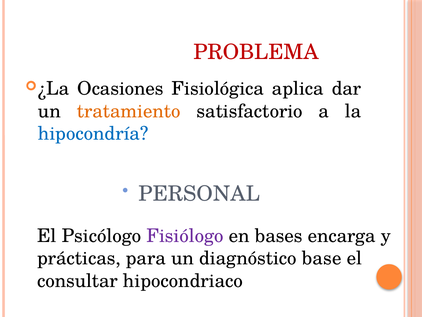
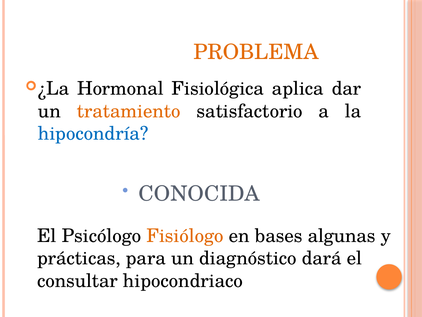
PROBLEMA colour: red -> orange (256, 52)
Ocasiones: Ocasiones -> Hormonal (120, 89)
PERSONAL: PERSONAL -> CONOCIDA (199, 194)
Fisiólogo colour: purple -> orange (185, 236)
encarga: encarga -> algunas (342, 236)
base: base -> dará (322, 258)
